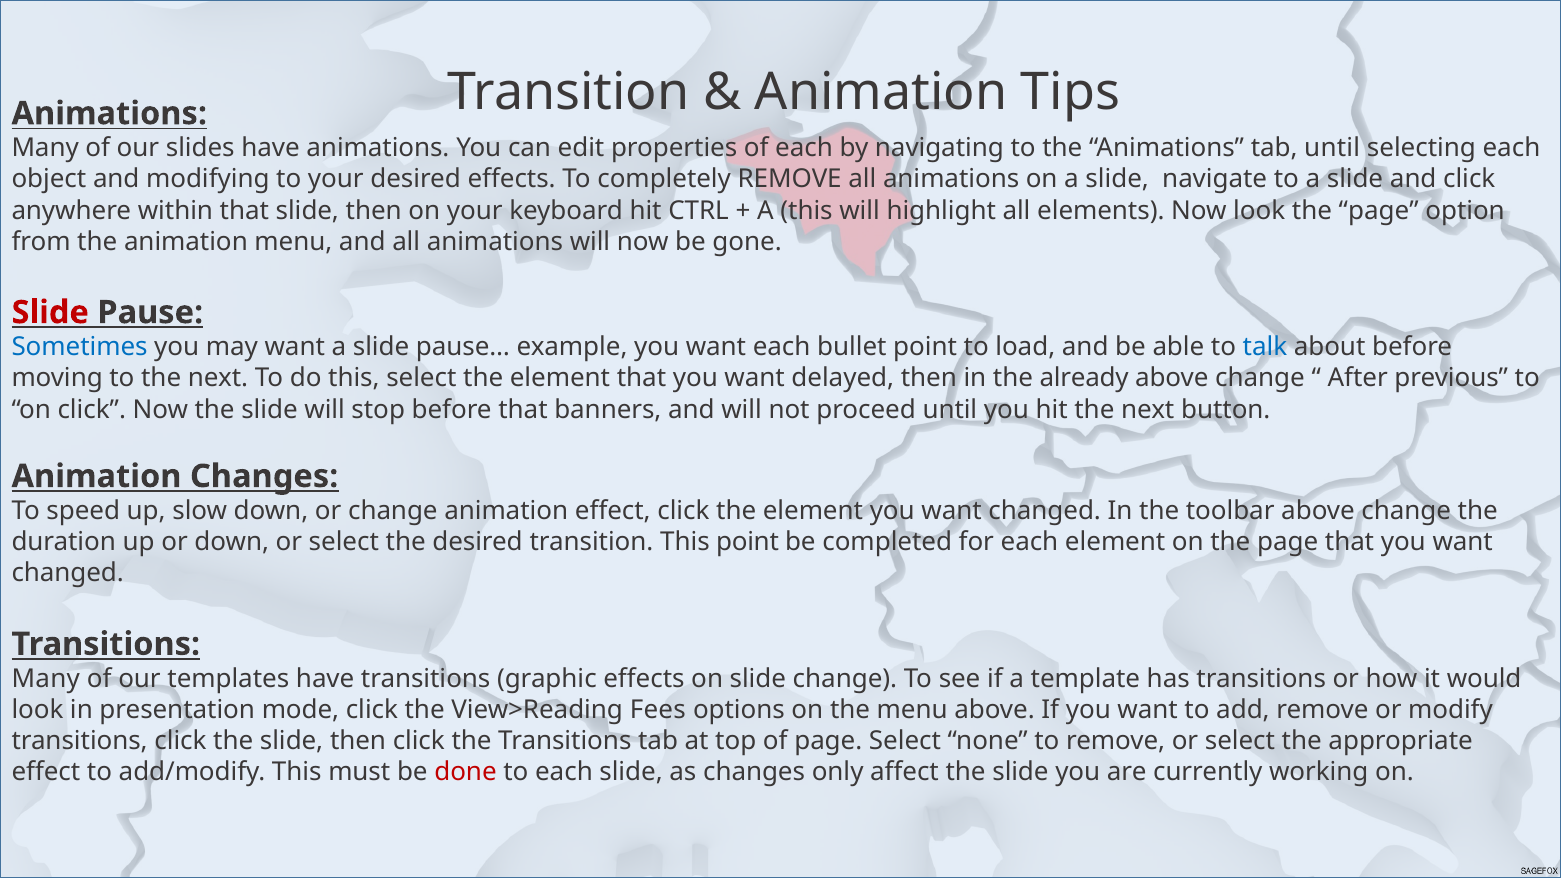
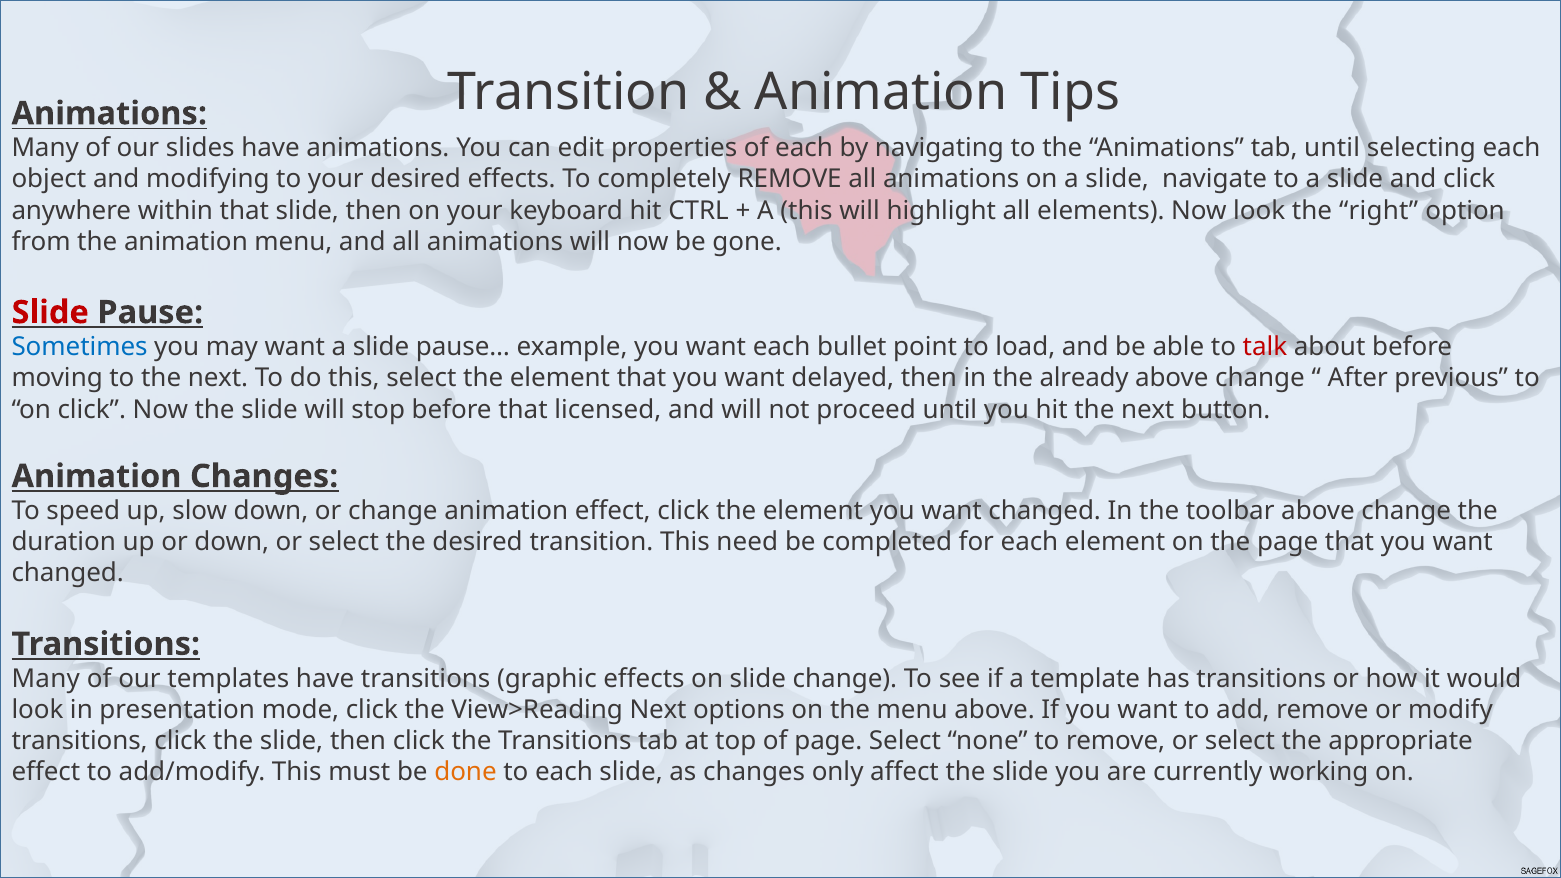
page: page -> right (1379, 211)
talk colour: blue -> red (1265, 347)
banners: banners -> licensed (608, 410)
This point: point -> need (747, 542)
View>Reading Fees: Fees -> Next (658, 710)
done colour: red -> orange (465, 772)
